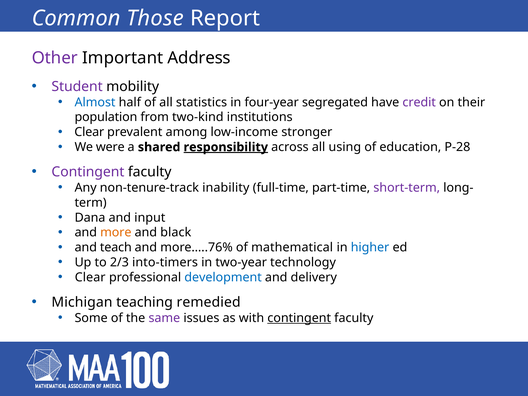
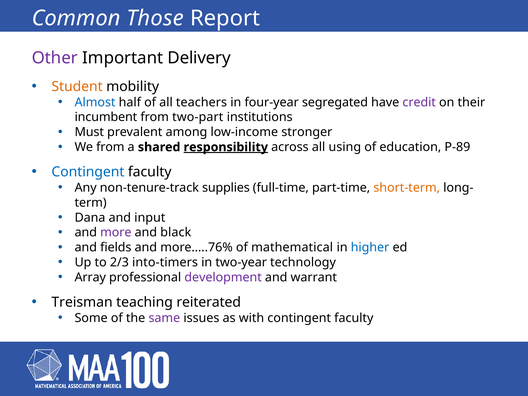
Address: Address -> Delivery (199, 58)
Student colour: purple -> orange (77, 86)
statistics: statistics -> teachers (201, 102)
population: population -> incumbent (106, 117)
two-kind: two-kind -> two-part (198, 117)
Clear: Clear -> Must (89, 132)
We were: were -> from (110, 147)
P-28: P-28 -> P-89 (457, 147)
Contingent colour: purple -> blue (88, 172)
inability: inability -> supplies (226, 188)
short-term colour: purple -> orange (407, 188)
more colour: orange -> purple (116, 233)
teach: teach -> fields (116, 247)
Clear: Clear -> Array (90, 277)
development colour: blue -> purple (223, 277)
delivery: delivery -> warrant (314, 277)
Michigan: Michigan -> Treisman (82, 302)
remedied: remedied -> reiterated (209, 302)
contingent underline: present -> none (299, 318)
